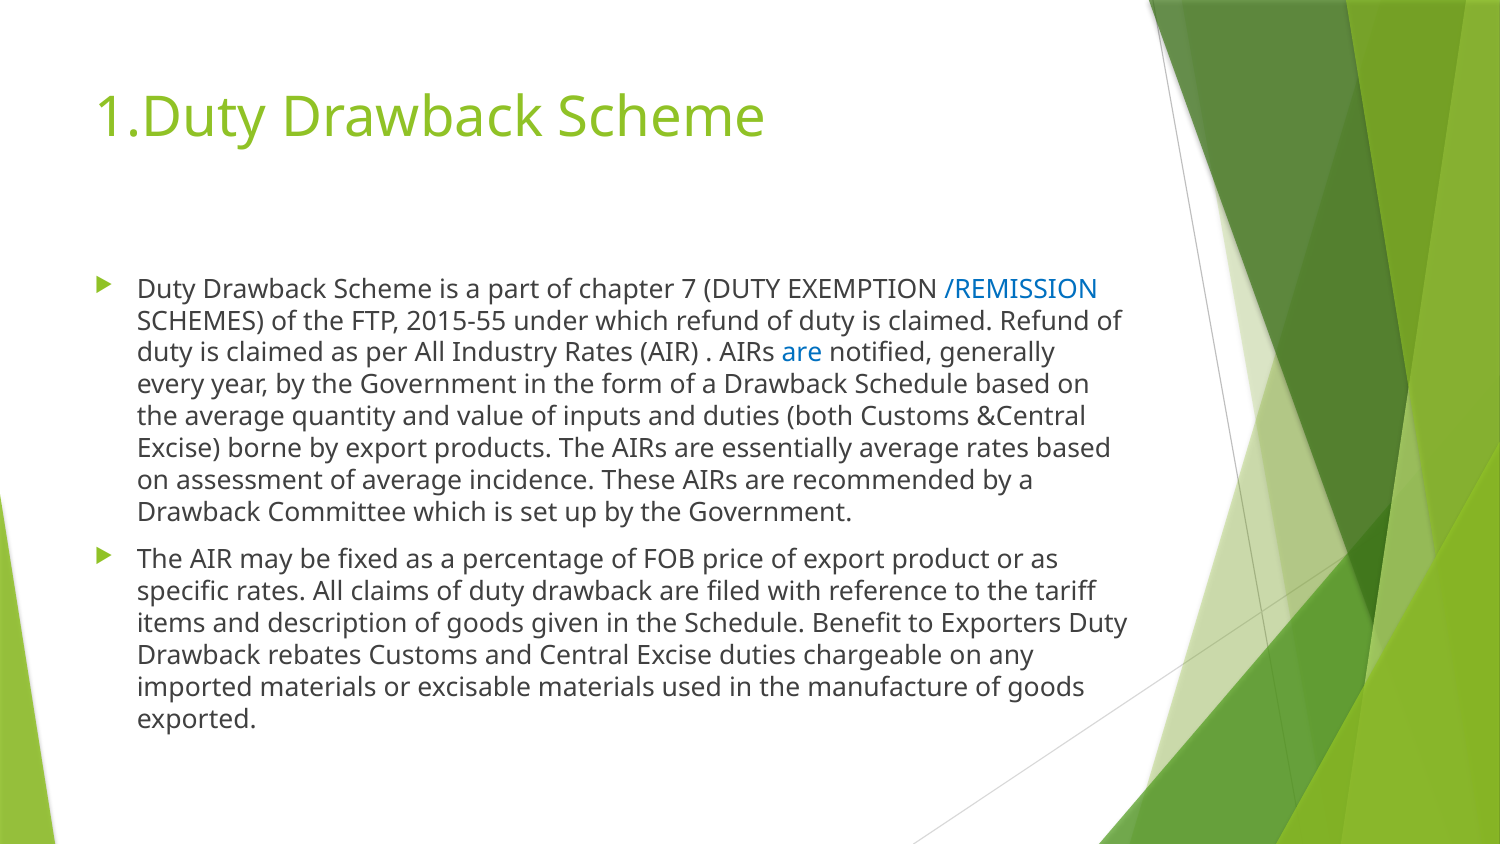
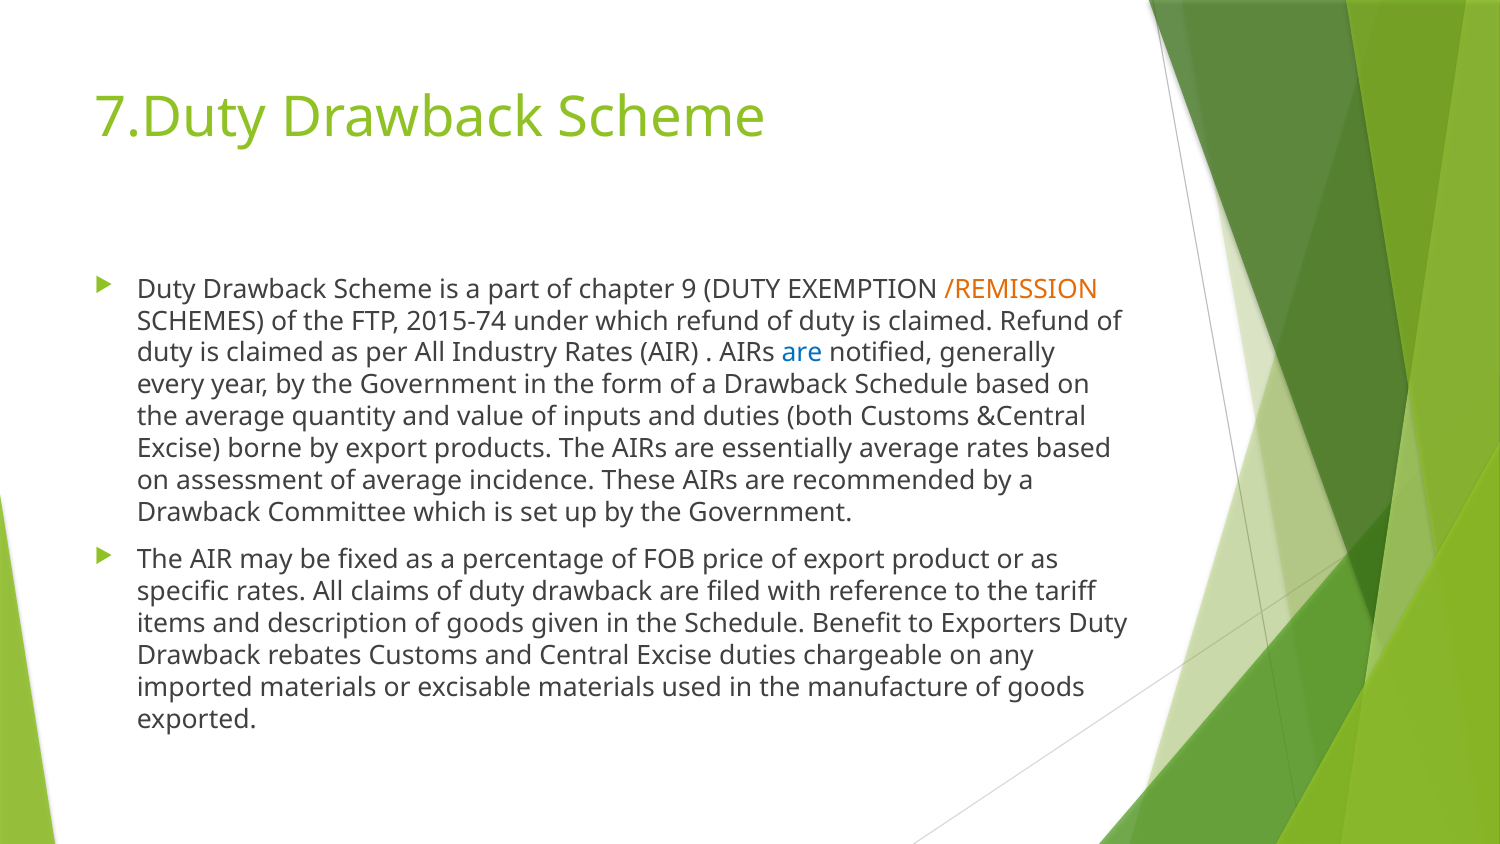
1.Duty: 1.Duty -> 7.Duty (181, 118)
7: 7 -> 9 (689, 289)
/REMISSION colour: blue -> orange (1021, 289)
2015-55: 2015-55 -> 2015-74 (456, 321)
